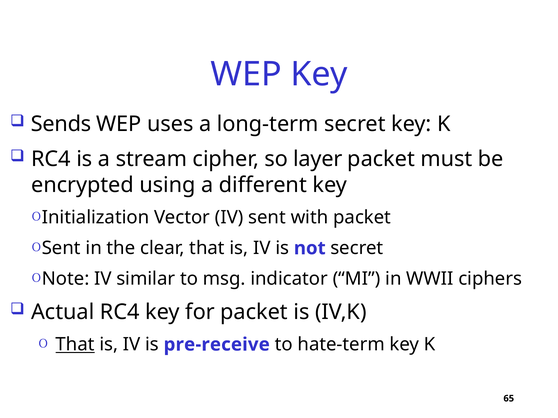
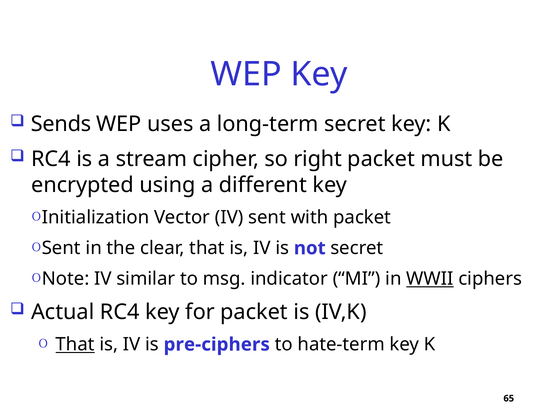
layer: layer -> right (318, 159)
WWII underline: none -> present (430, 279)
pre-receive: pre-receive -> pre-ciphers (217, 345)
